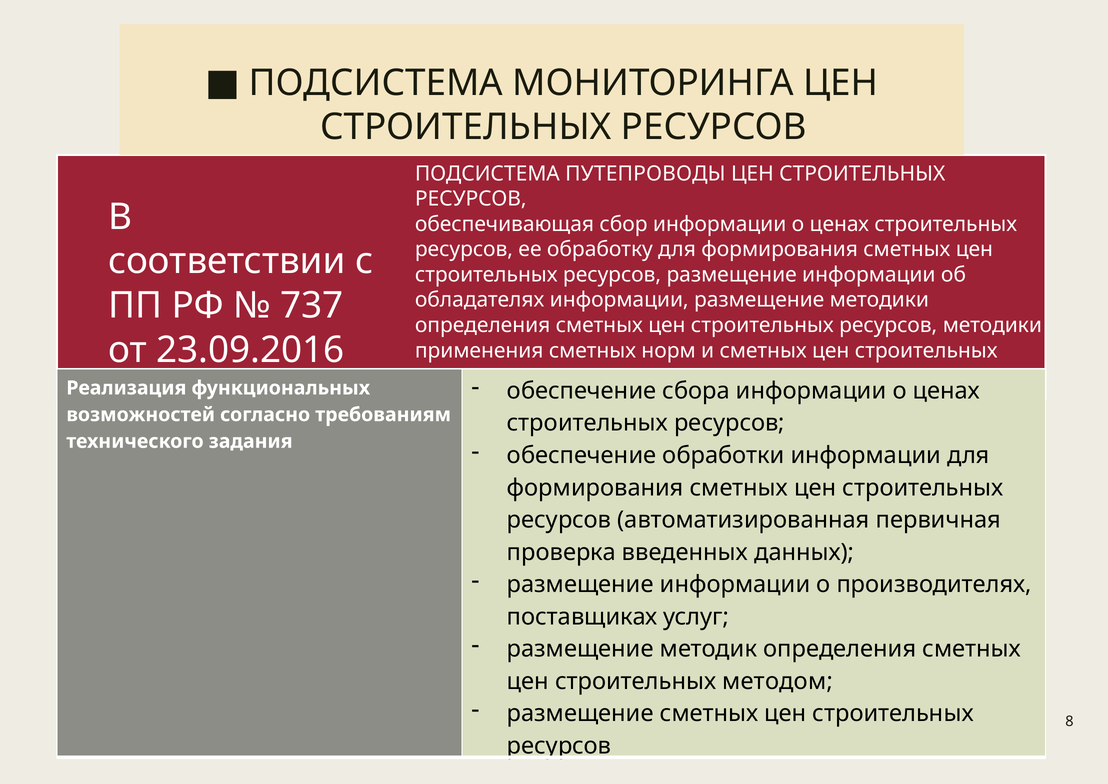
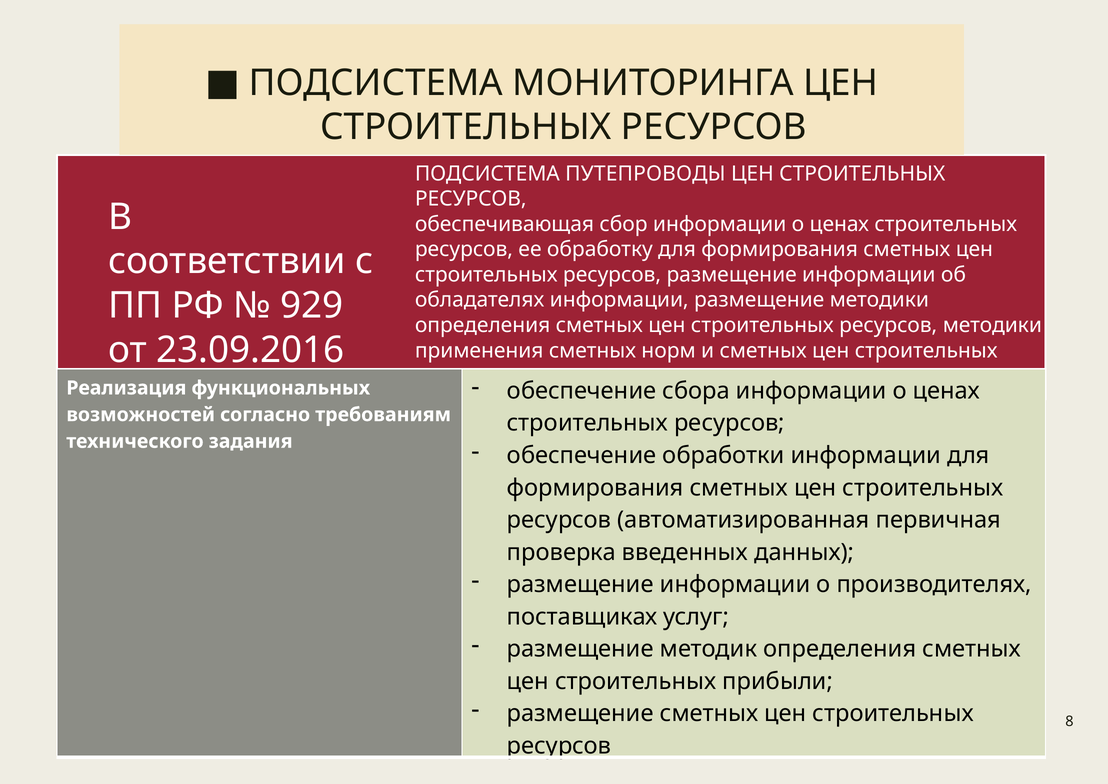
737: 737 -> 929 (312, 305)
методом: методом -> прибыли (778, 681)
